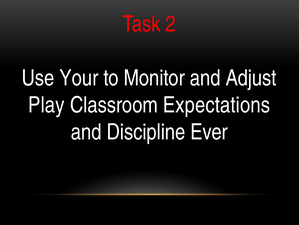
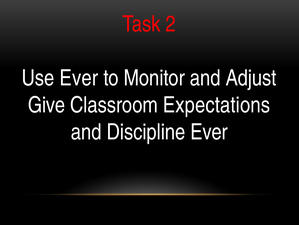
Use Your: Your -> Ever (79, 78)
Play: Play -> Give (47, 105)
